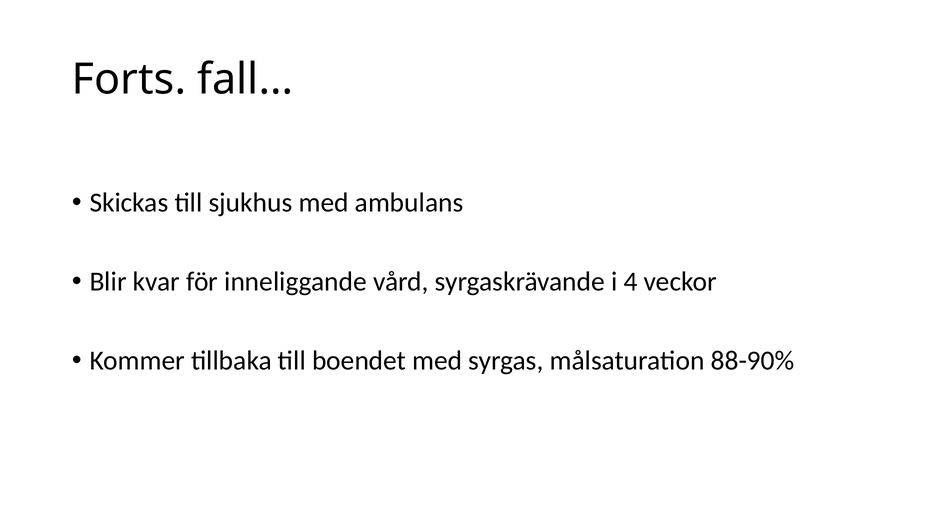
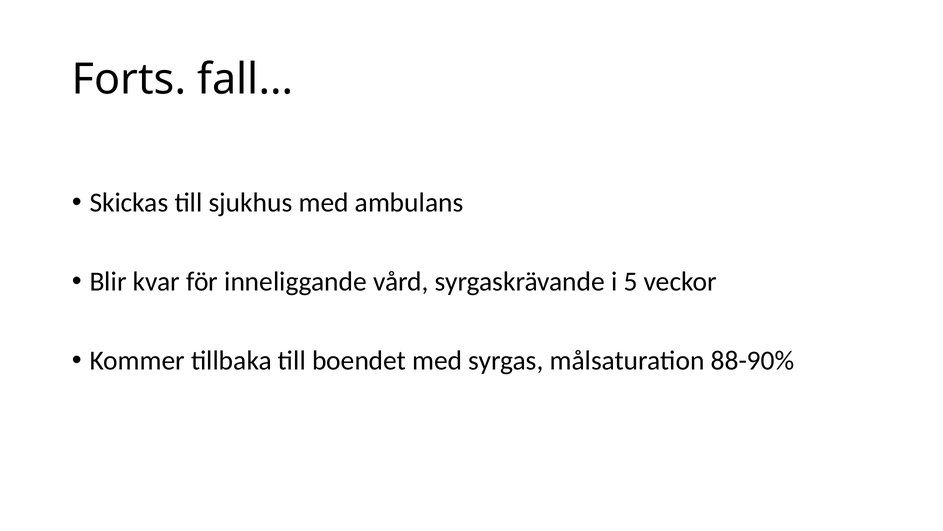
4: 4 -> 5 (631, 281)
